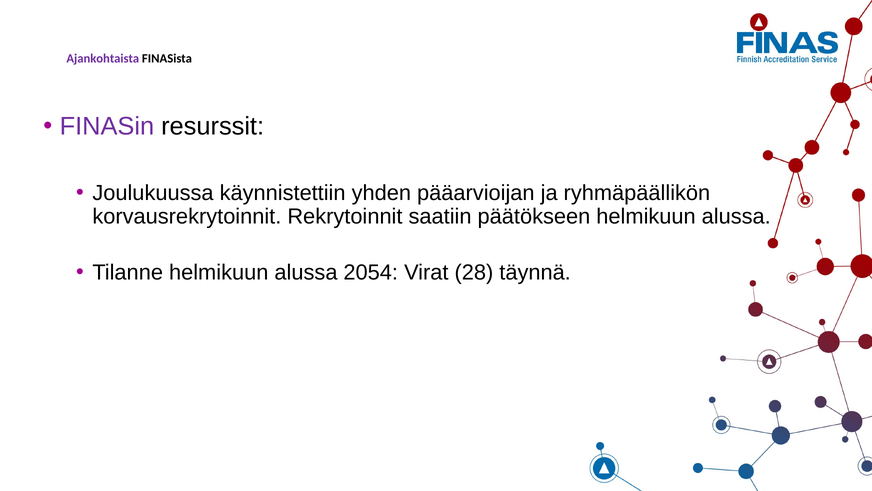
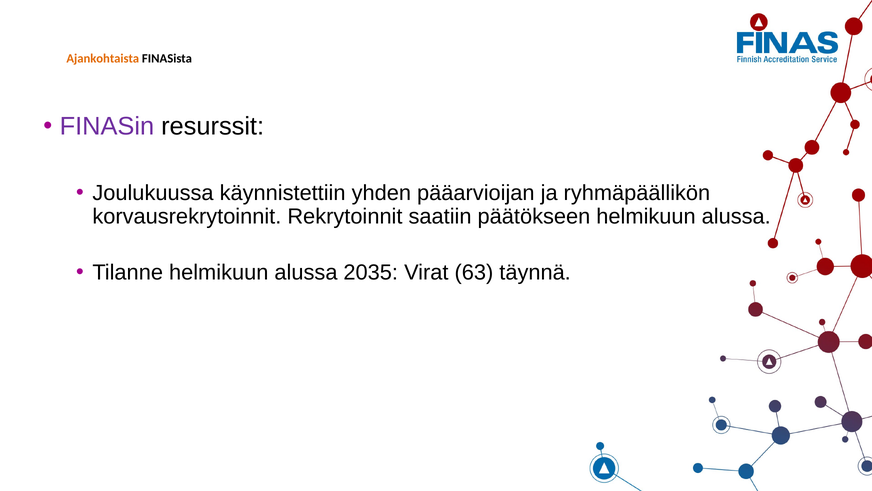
Ajankohtaista colour: purple -> orange (103, 58)
2054: 2054 -> 2035 (371, 272)
28: 28 -> 63 (474, 272)
